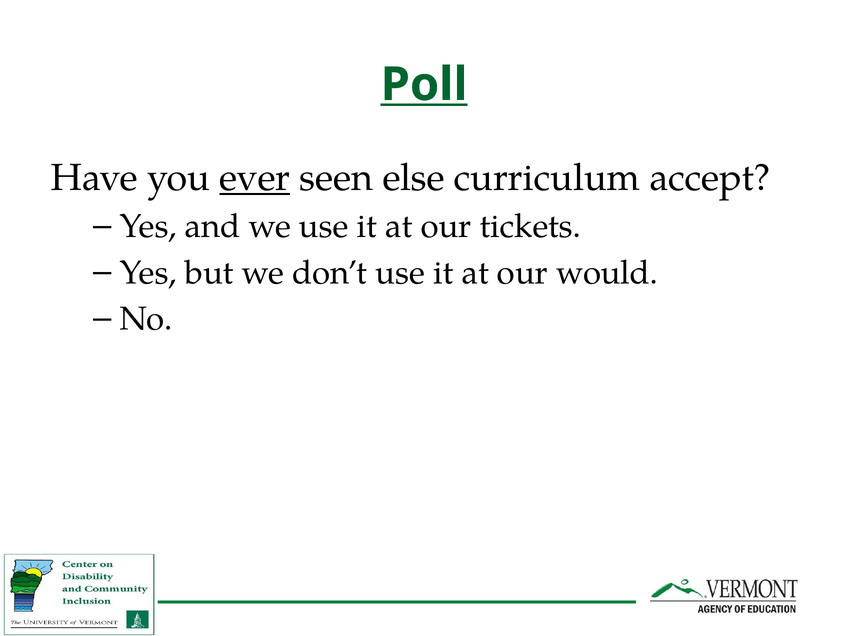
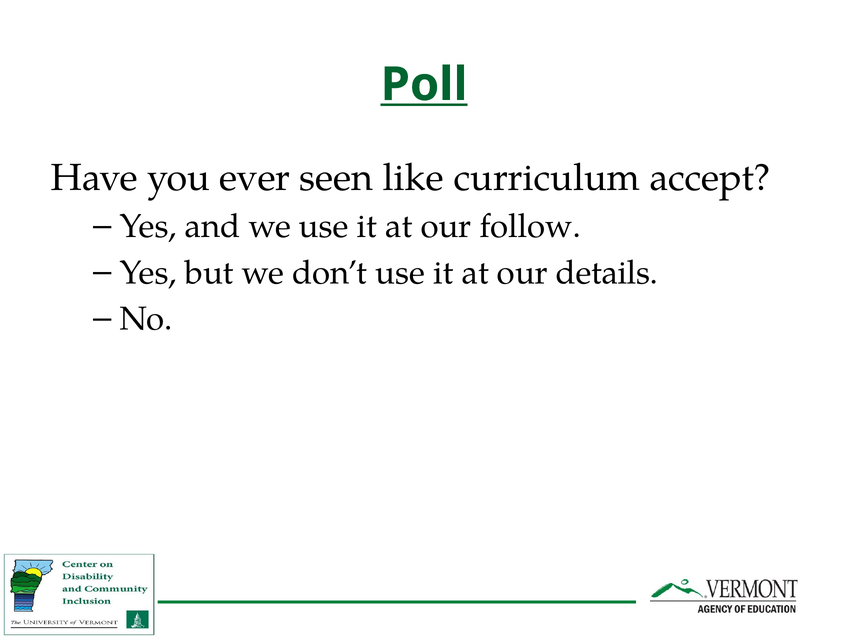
ever underline: present -> none (255, 178)
else: else -> like (413, 178)
tickets: tickets -> follow (530, 227)
would: would -> details (607, 273)
